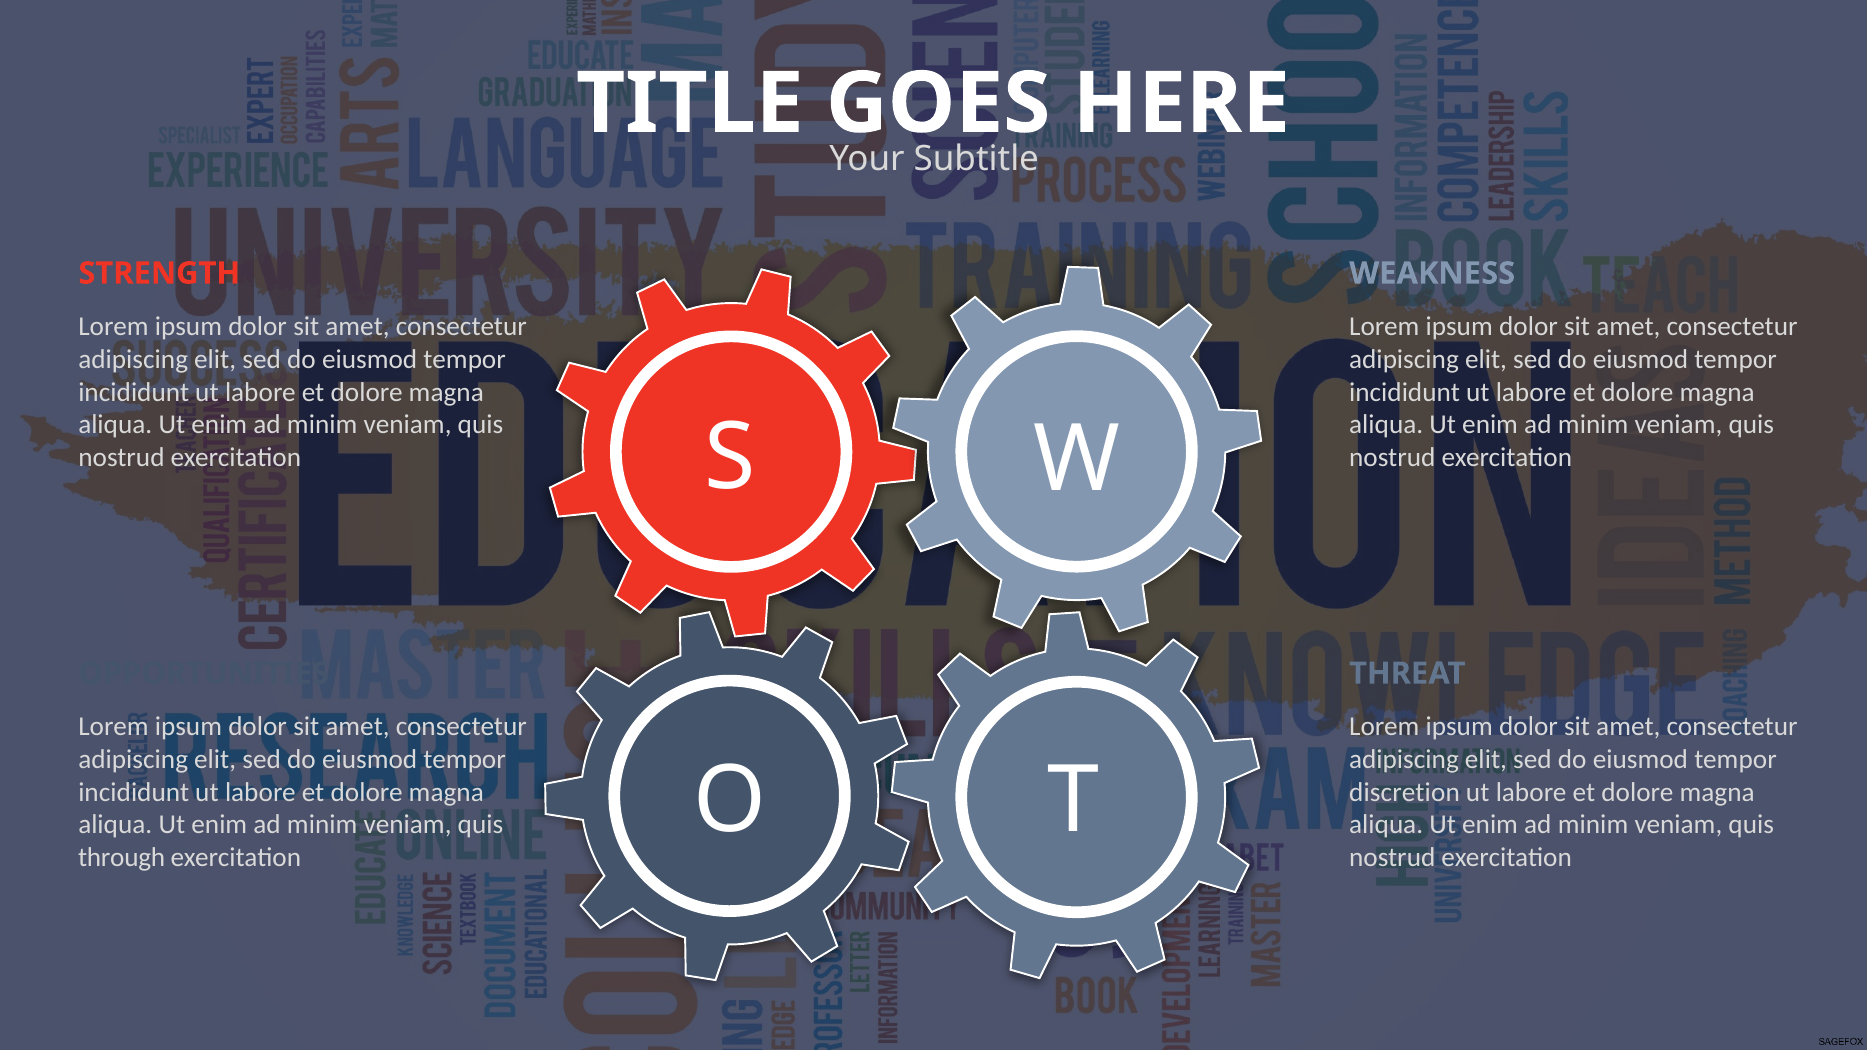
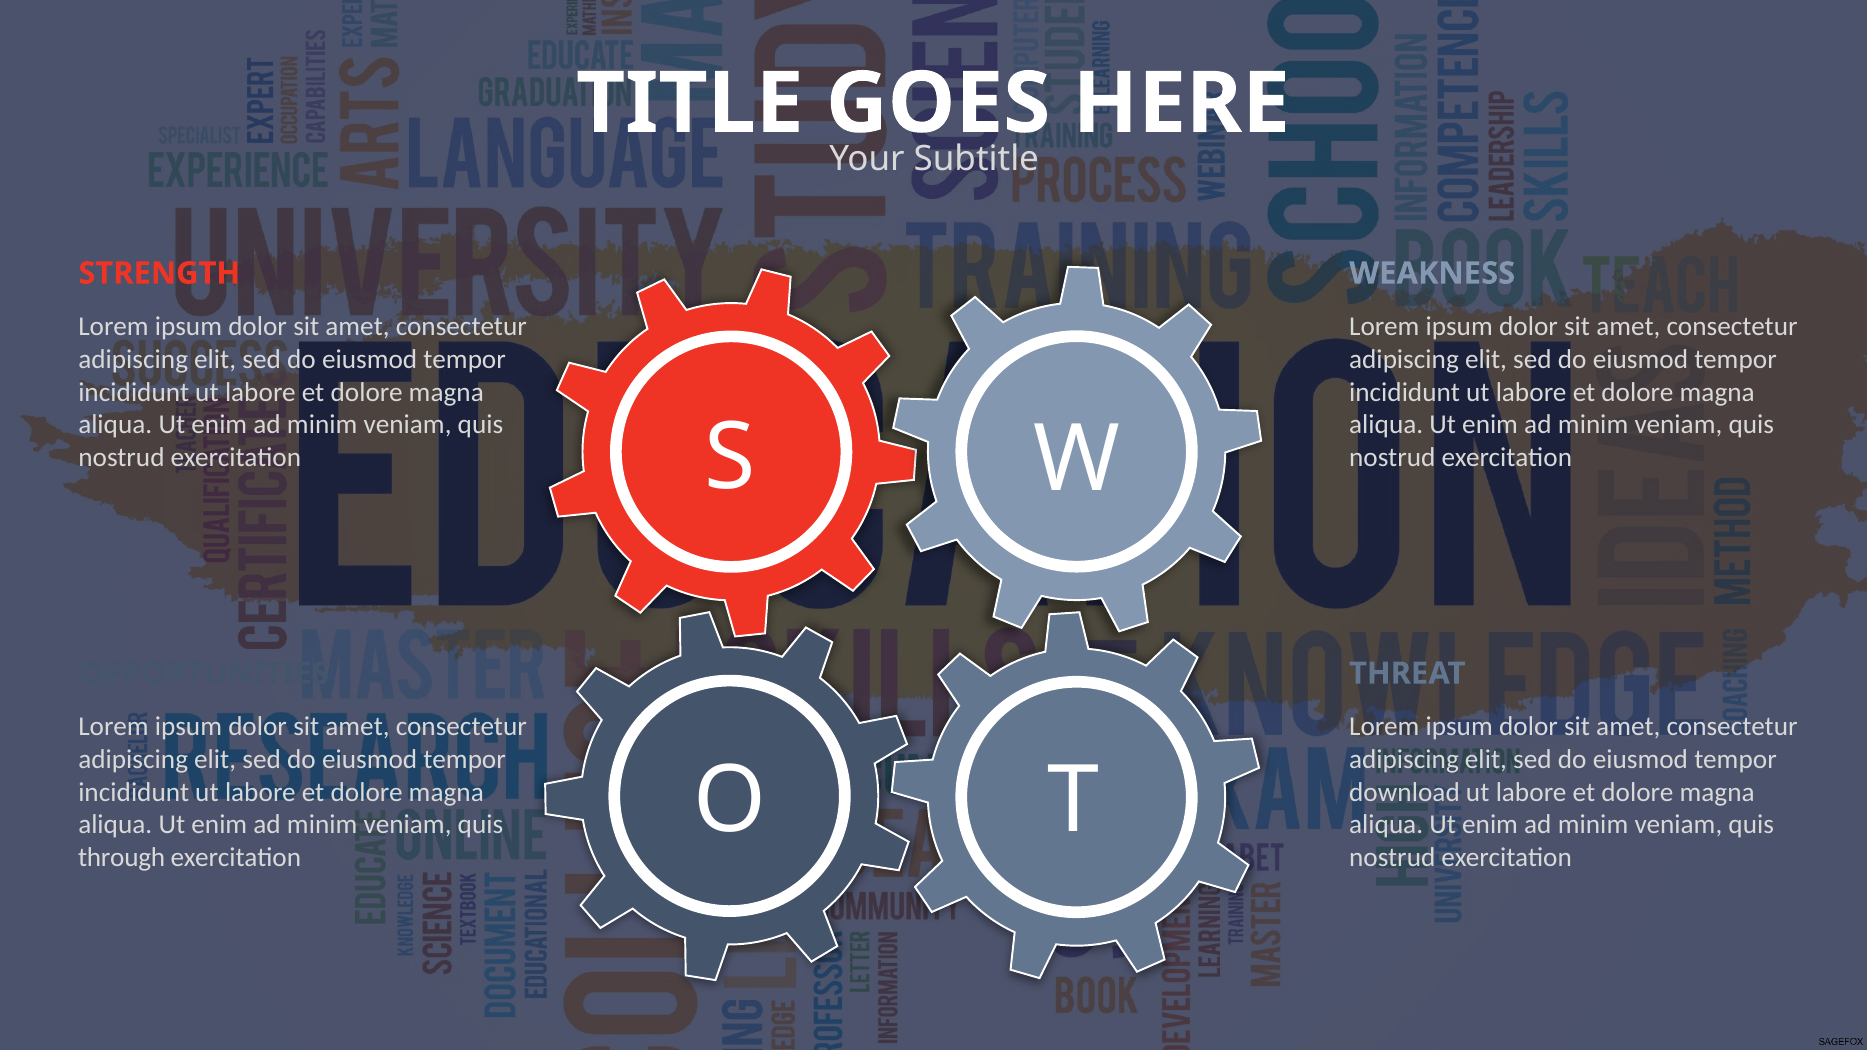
discretion: discretion -> download (1404, 792)
